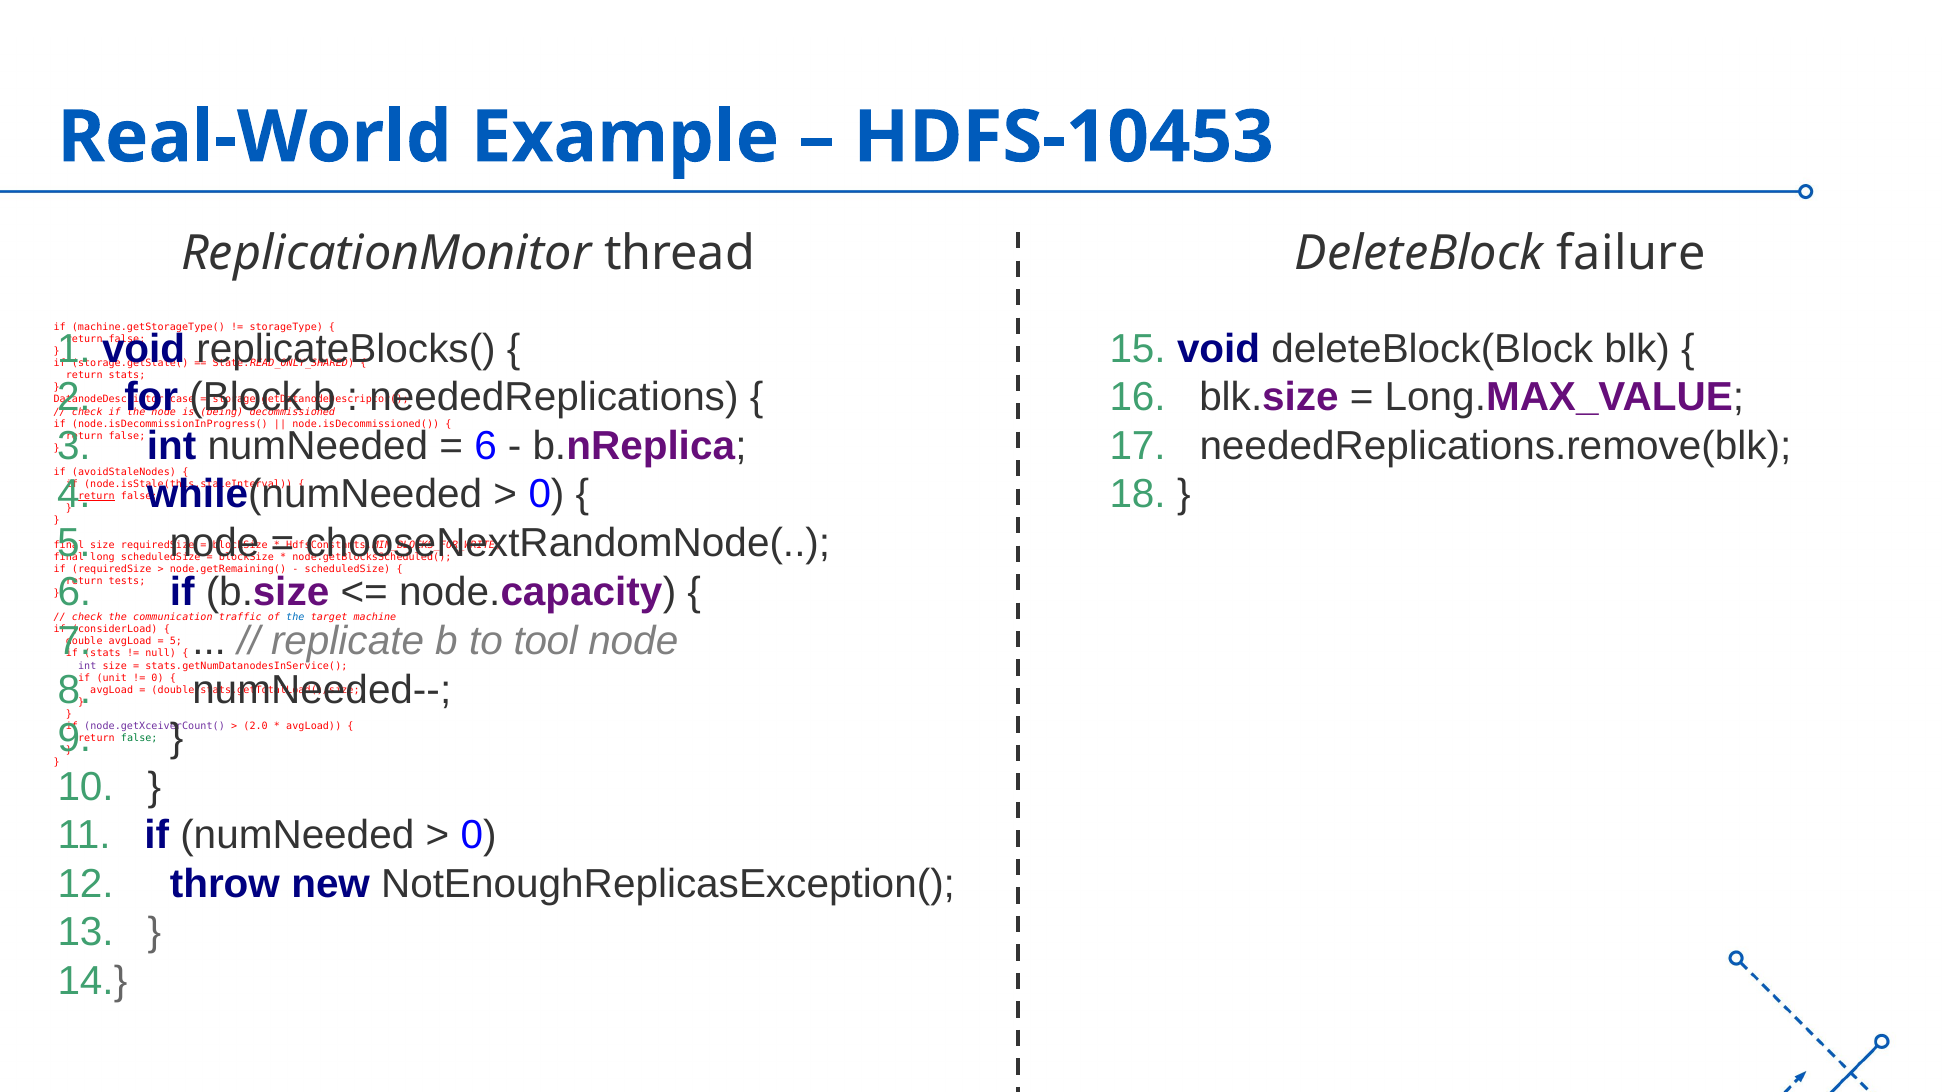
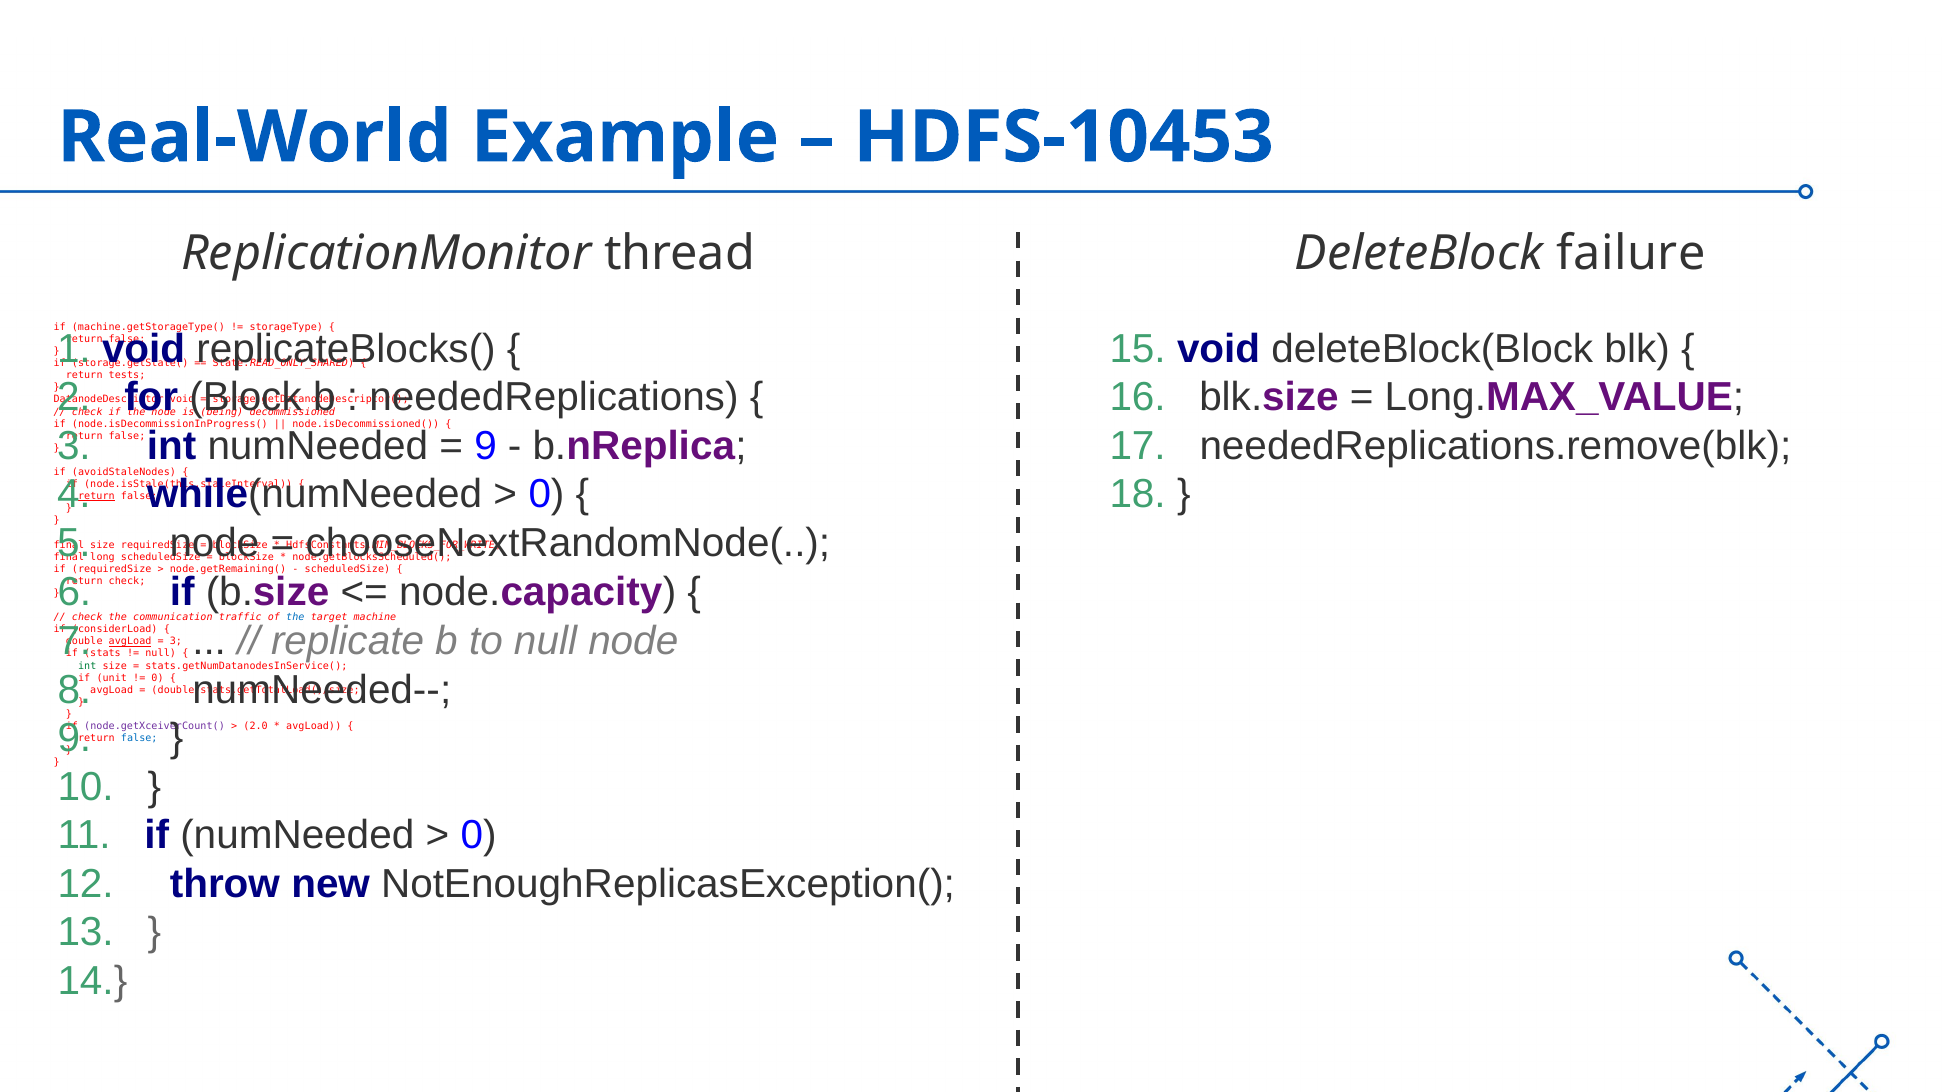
return stats: stats -> tests (127, 376)
case: case -> void (182, 400)
6: 6 -> 9 (486, 446)
tests: tests -> check (127, 581)
to tool: tool -> null (546, 641)
avgLoad underline: none -> present (130, 642)
5: 5 -> 3 (176, 642)
int colour: purple -> green (87, 666)
false colour: green -> blue (139, 739)
